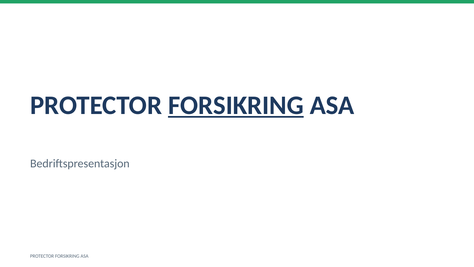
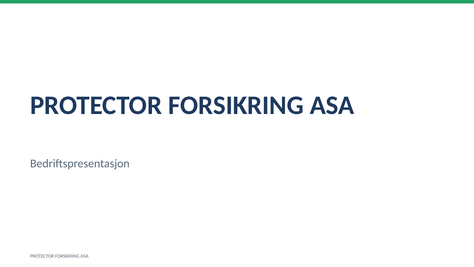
FORSIKRING underline: present -> none (236, 105)
